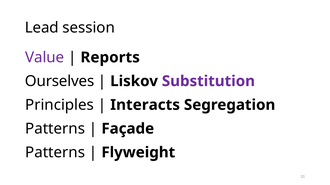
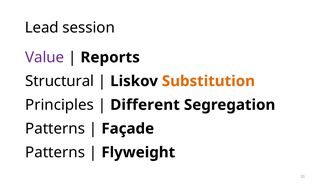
Ourselves: Ourselves -> Structural (60, 81)
Substitution colour: purple -> orange (208, 81)
Interacts: Interacts -> Different (145, 105)
